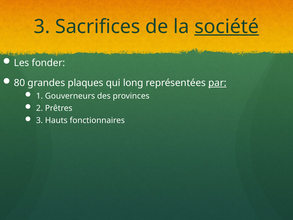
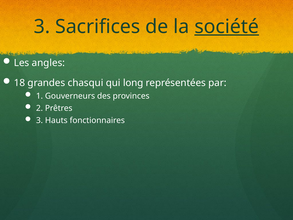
fonder: fonder -> angles (48, 63)
80: 80 -> 18 (20, 83)
plaques: plaques -> chasqui (86, 83)
par underline: present -> none (217, 83)
